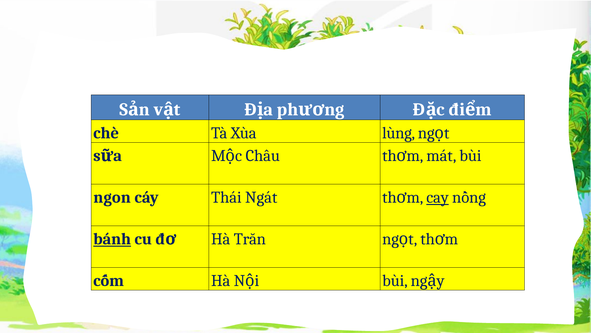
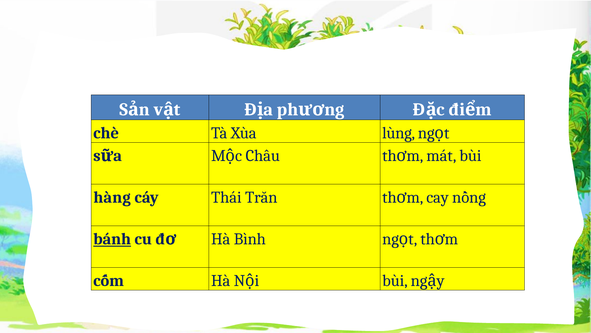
ngon: ngon -> hàng (112, 197)
Ngát: Ngát -> Trăn (261, 197)
cay underline: present -> none (438, 197)
Trăn: Trăn -> Bình (250, 239)
